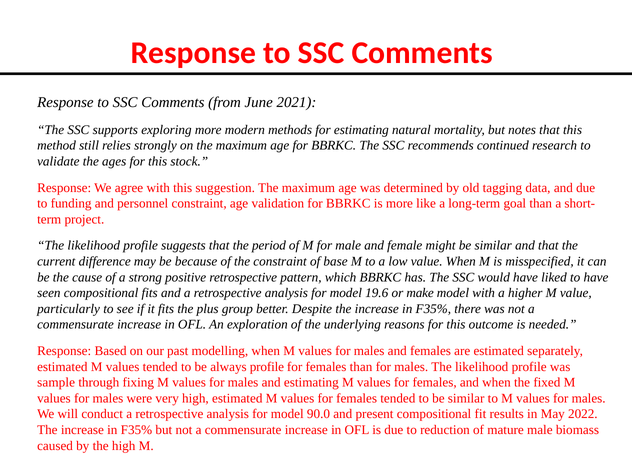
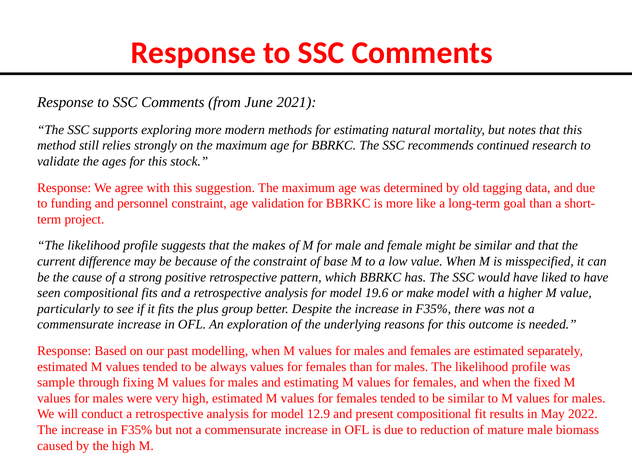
period: period -> makes (269, 246)
always profile: profile -> values (267, 367)
90.0: 90.0 -> 12.9 (318, 414)
